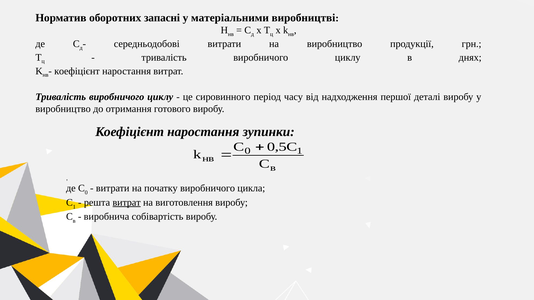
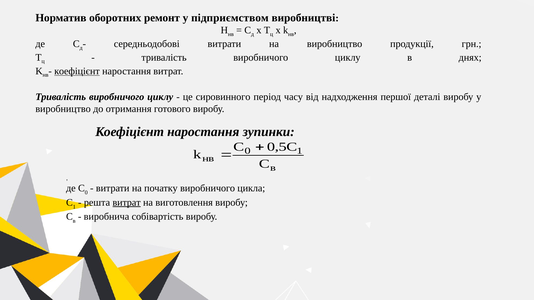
запасні: запасні -> ремонт (162, 18)
матеріальними: матеріальними -> підприємством (230, 18)
коефіцієнт underline: none -> present (77, 71)
